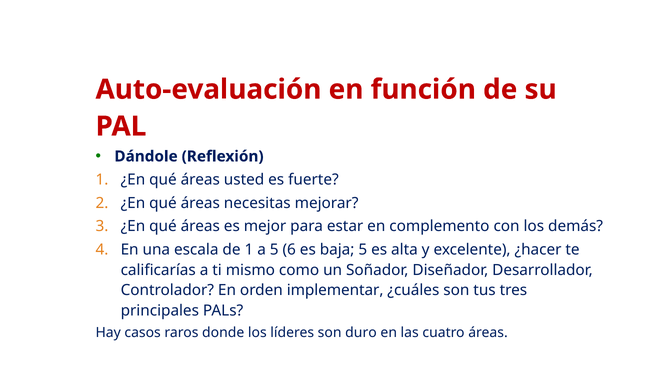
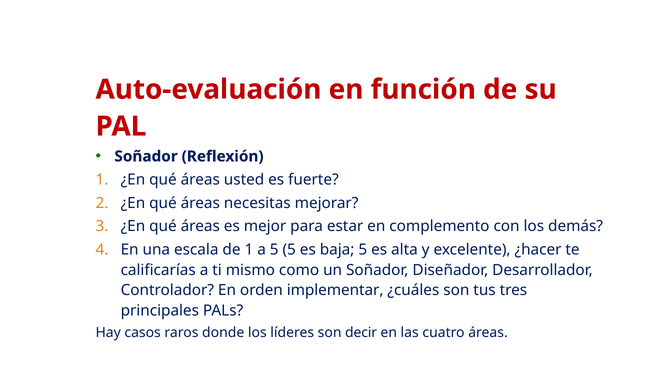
Dándole: Dándole -> Soñador (146, 156)
5 6: 6 -> 5 (289, 250)
duro: duro -> decir (361, 332)
